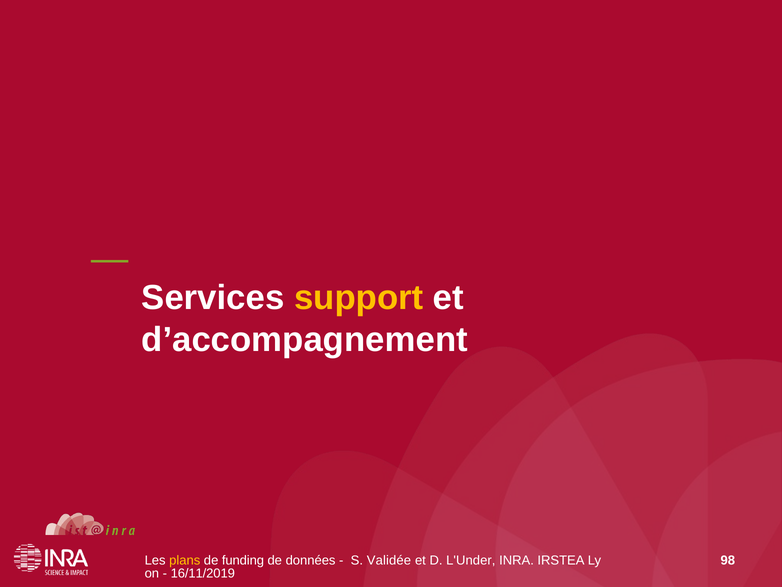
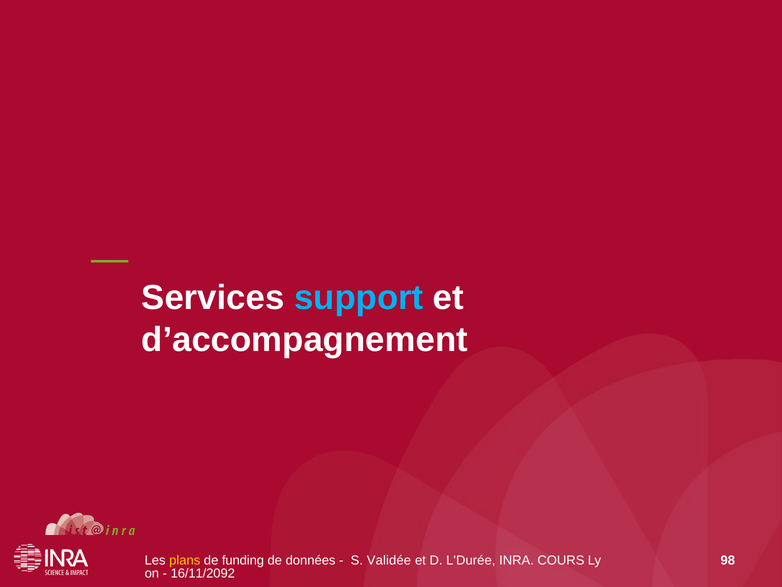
support colour: yellow -> light blue (359, 298)
L'Under: L'Under -> L'Durée (471, 560)
IRSTEA: IRSTEA -> COURS (561, 560)
16/11/2019: 16/11/2019 -> 16/11/2092 (203, 573)
